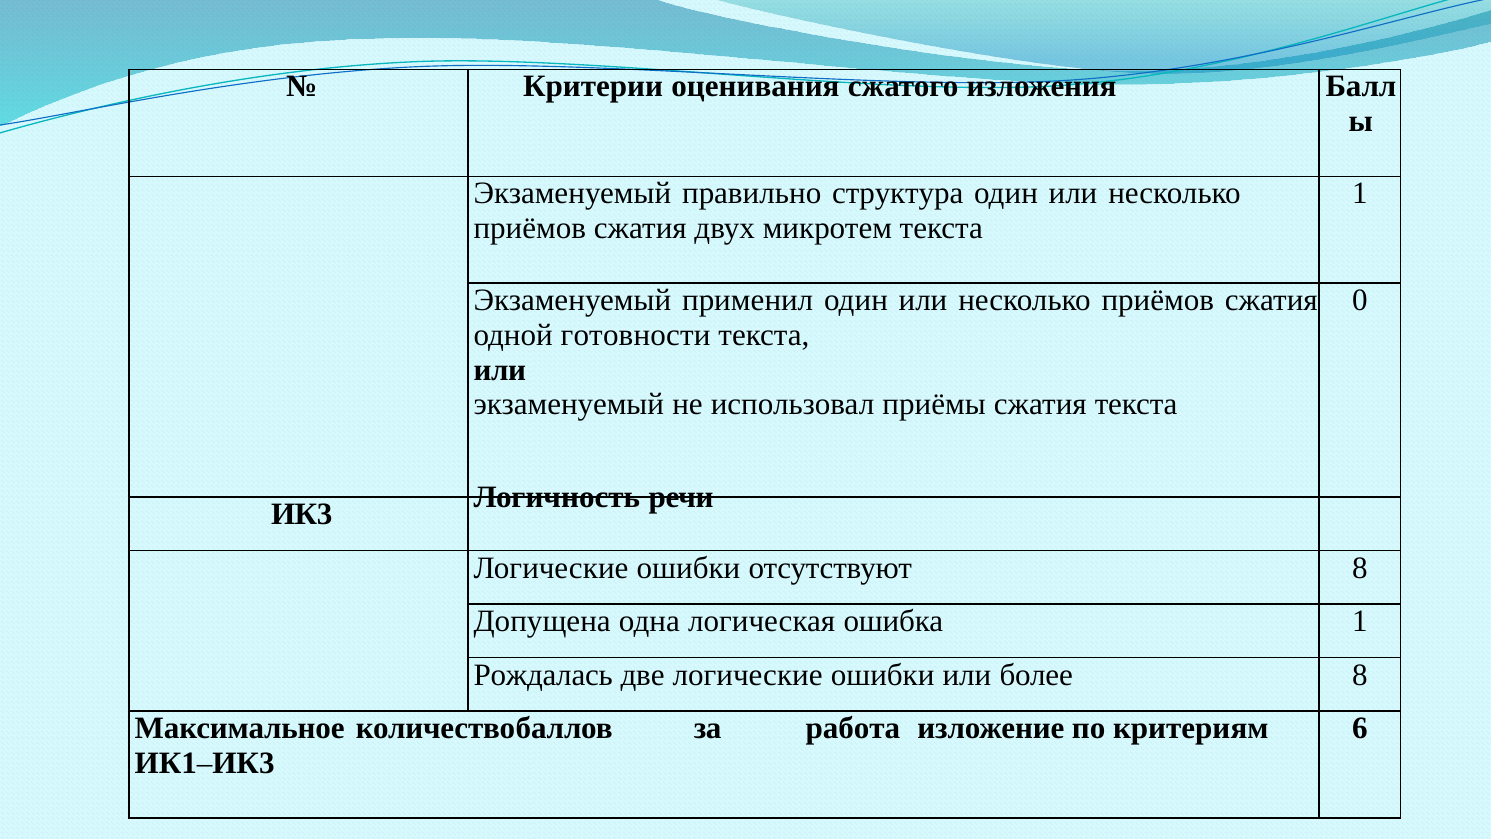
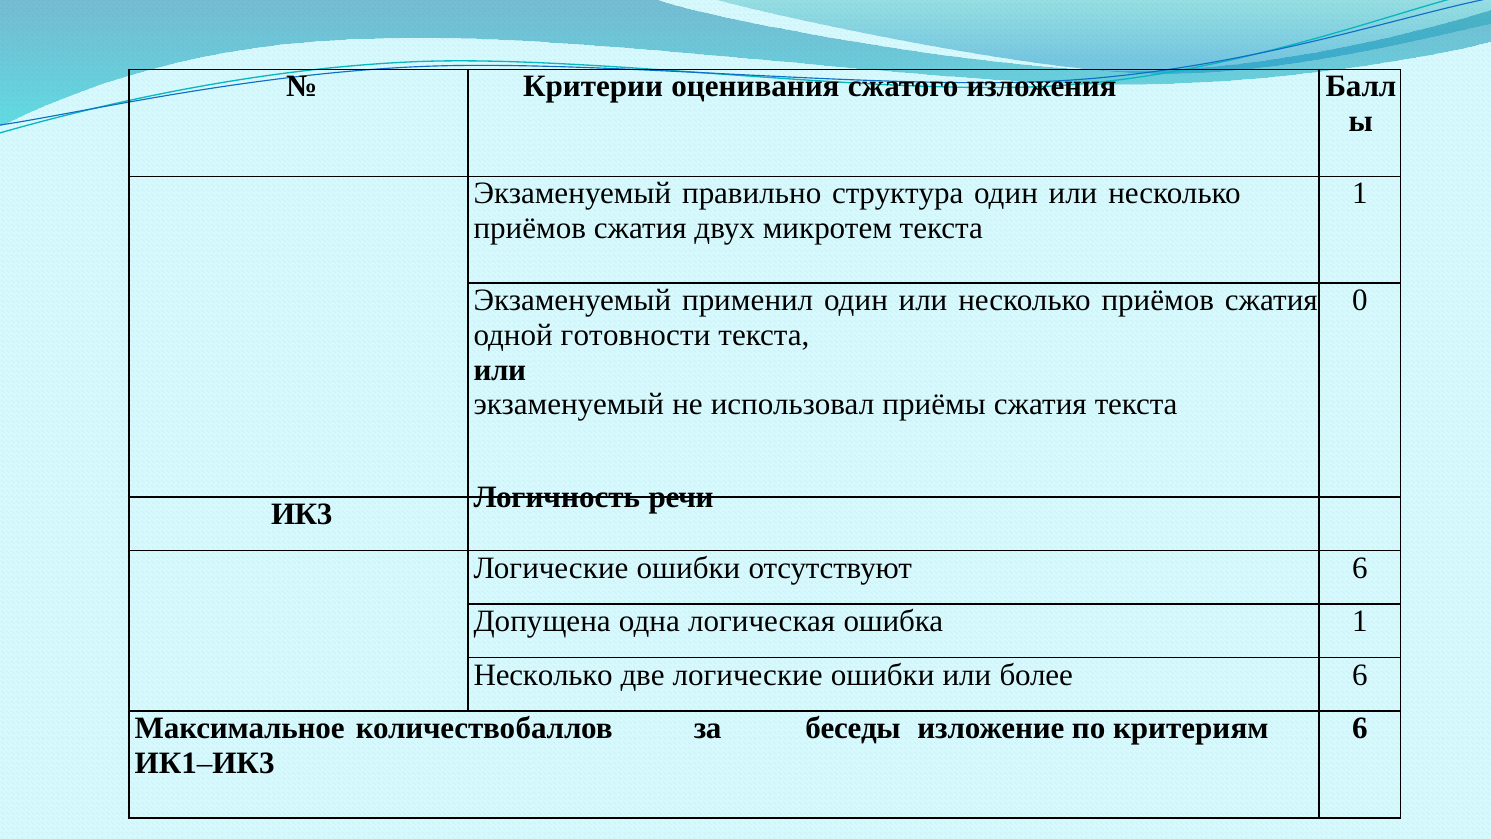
отсутствуют 8: 8 -> 6 (1360, 568)
Рождалась: Рождалась -> Несколько (543, 675)
более 8: 8 -> 6 (1360, 675)
работа: работа -> беседы (853, 728)
